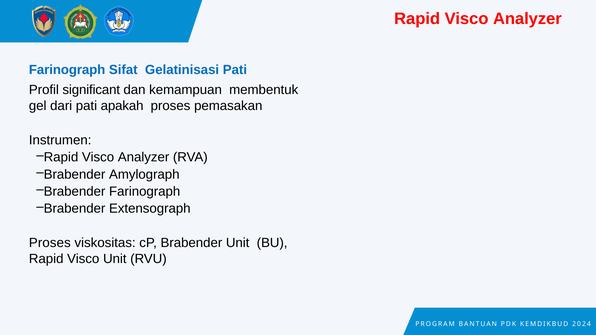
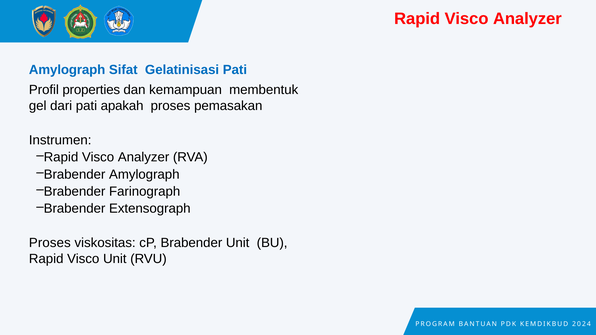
Farinograph: Farinograph -> Amylograph (67, 70)
significant: significant -> properties (91, 90)
